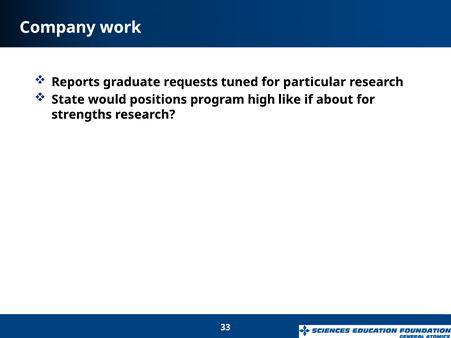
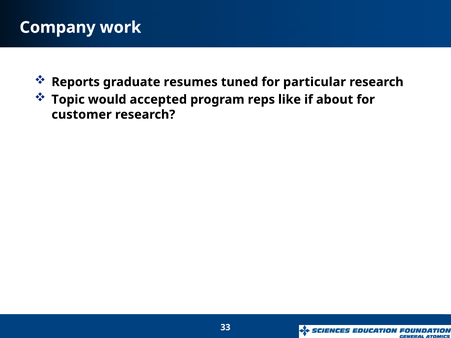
requests: requests -> resumes (191, 82)
State: State -> Topic (68, 100)
positions: positions -> accepted (158, 100)
high: high -> reps (261, 100)
strengths: strengths -> customer (82, 115)
